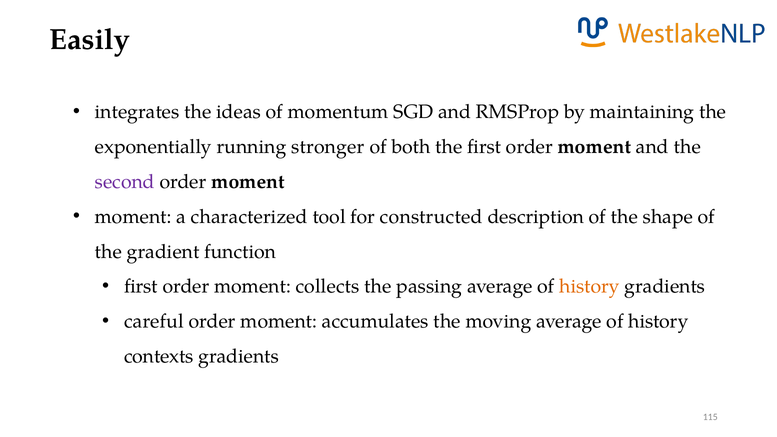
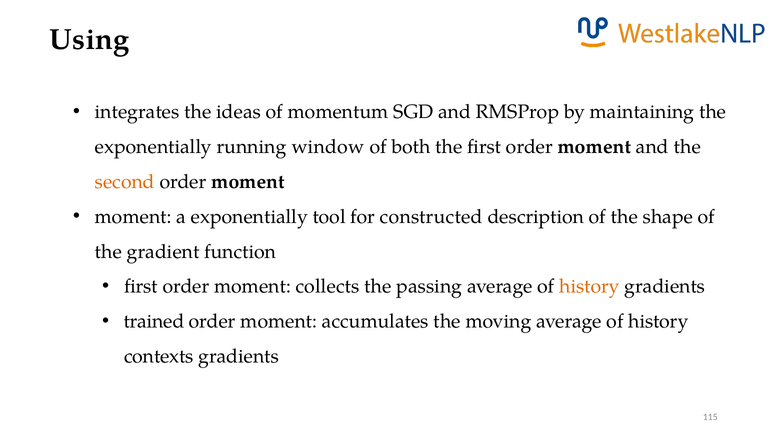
Easily: Easily -> Using (90, 40)
stronger: stronger -> window (328, 147)
second colour: purple -> orange (125, 182)
a characterized: characterized -> exponentially (249, 217)
careful: careful -> trained (154, 322)
